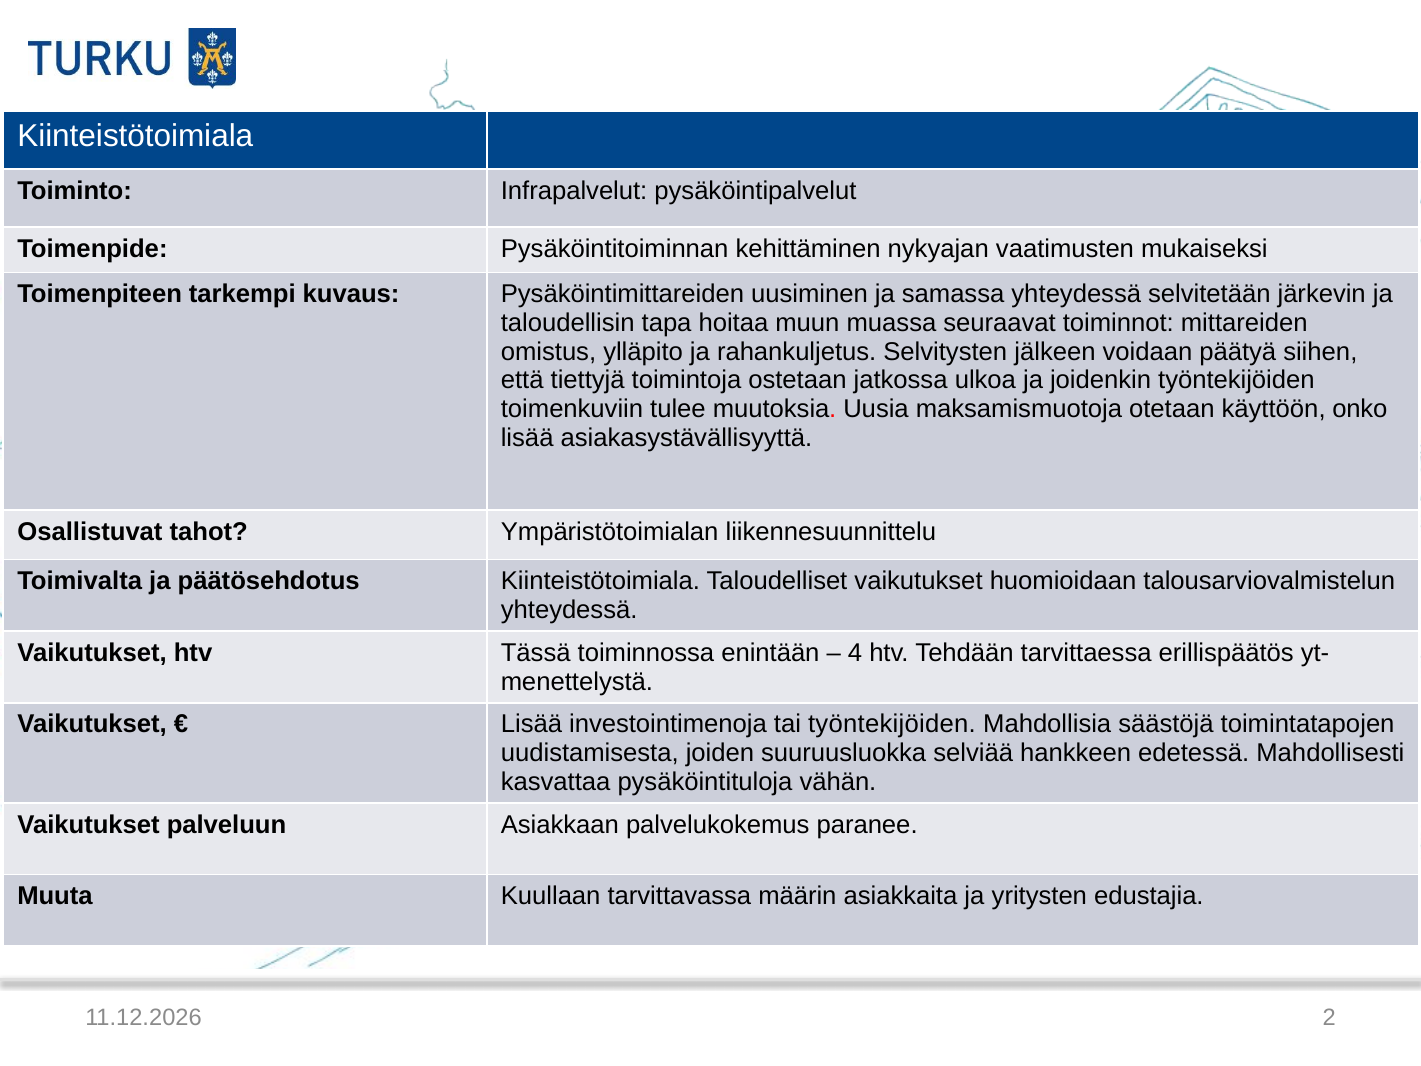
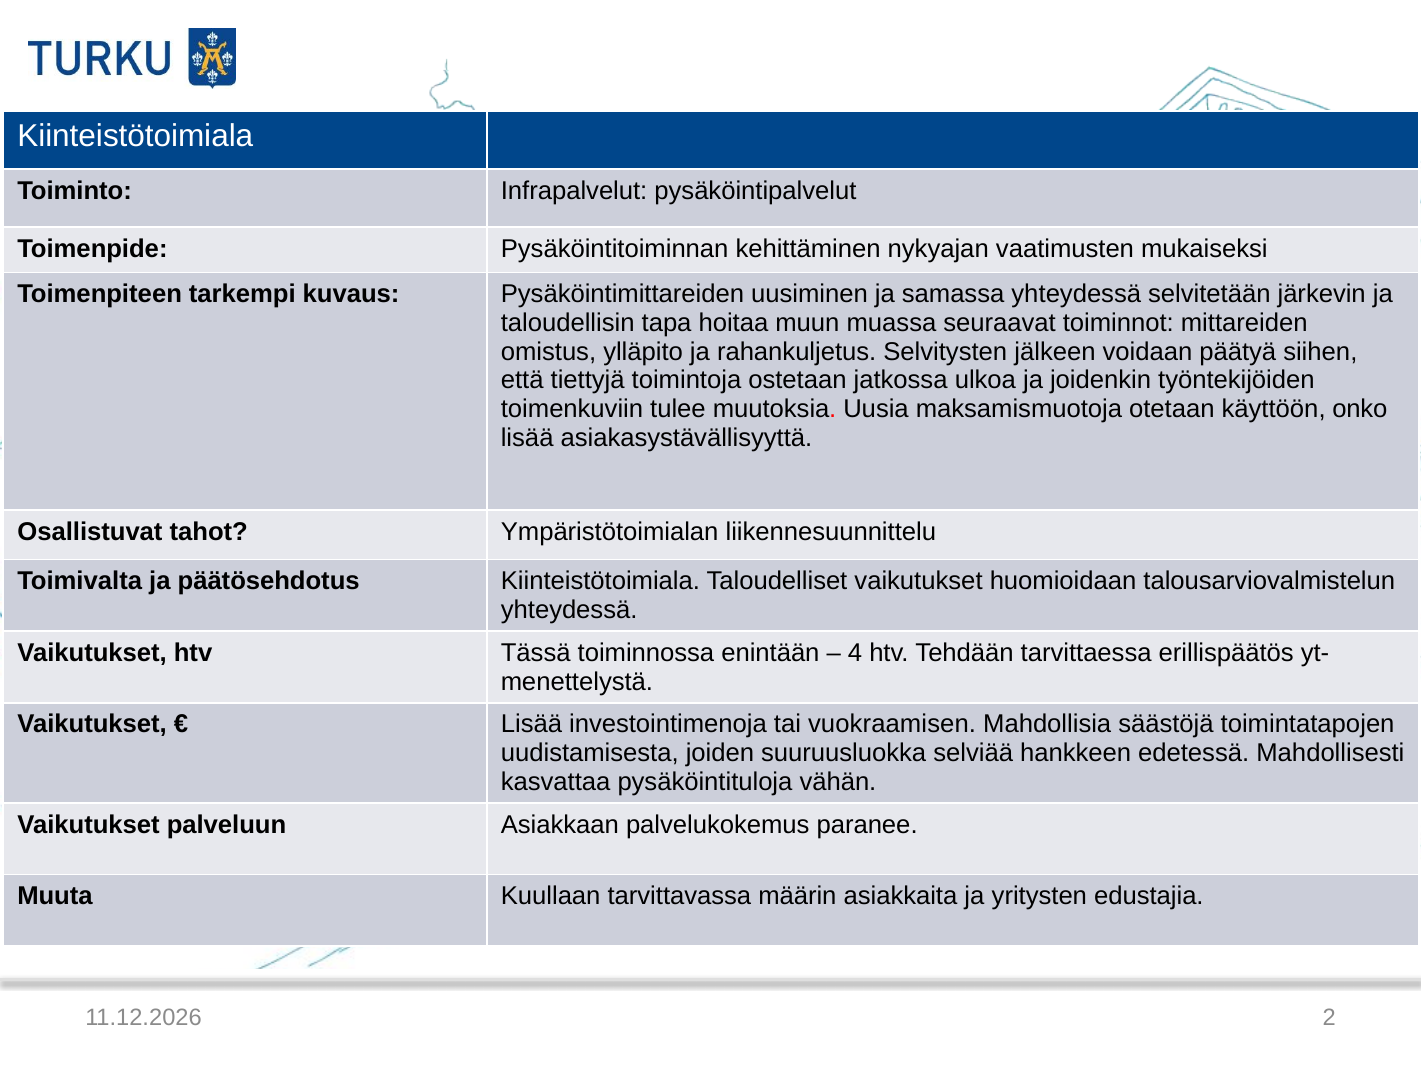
tai työntekijöiden: työntekijöiden -> vuokraamisen (892, 724)
